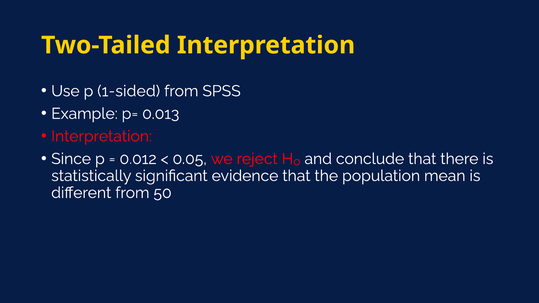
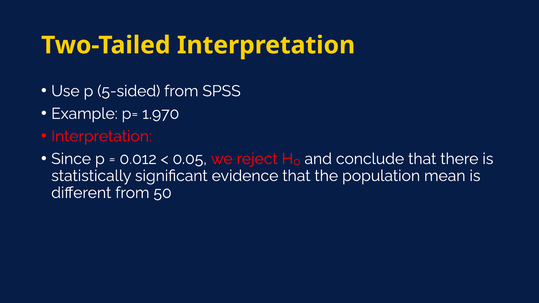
1-sided: 1-sided -> 5-sided (129, 91)
0.013: 0.013 -> 1.970 (161, 114)
